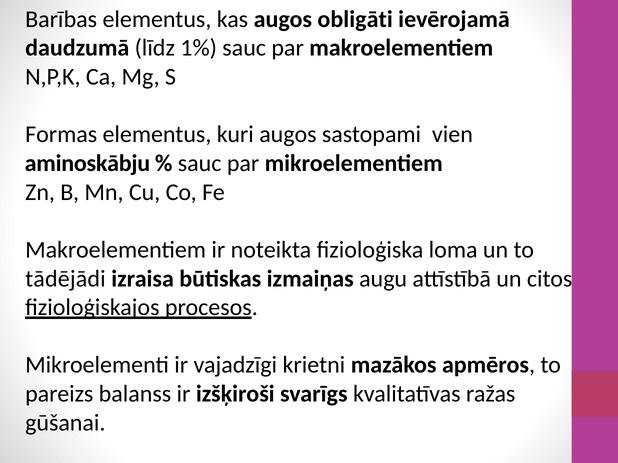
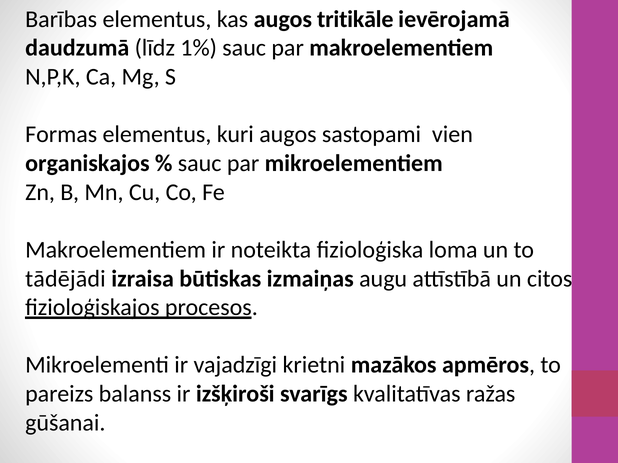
obligāti: obligāti -> tritikāle (355, 19)
aminoskābju: aminoskābju -> organiskajos (87, 163)
